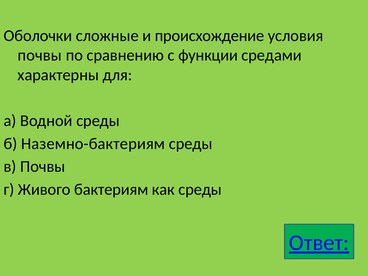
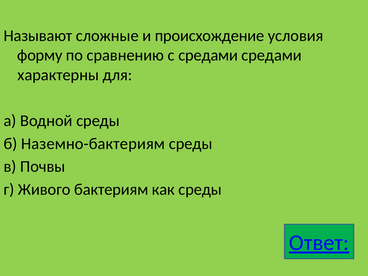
Оболочки: Оболочки -> Называют (38, 36)
почвы: почвы -> форму (40, 55)
с функции: функции -> средами (208, 55)
